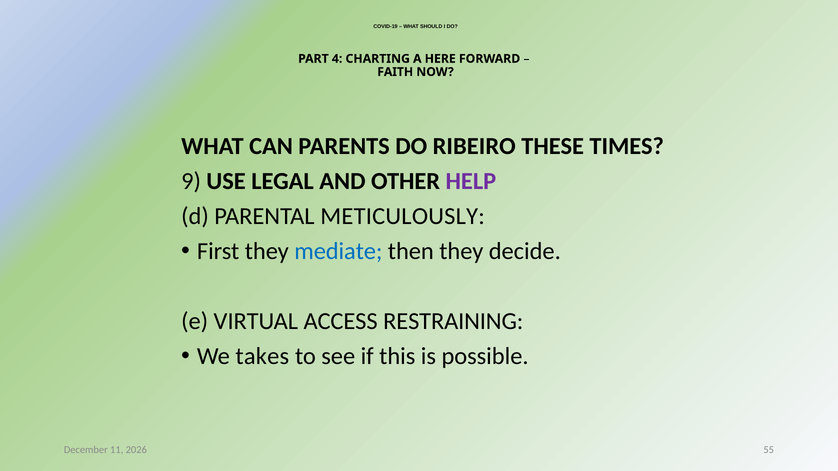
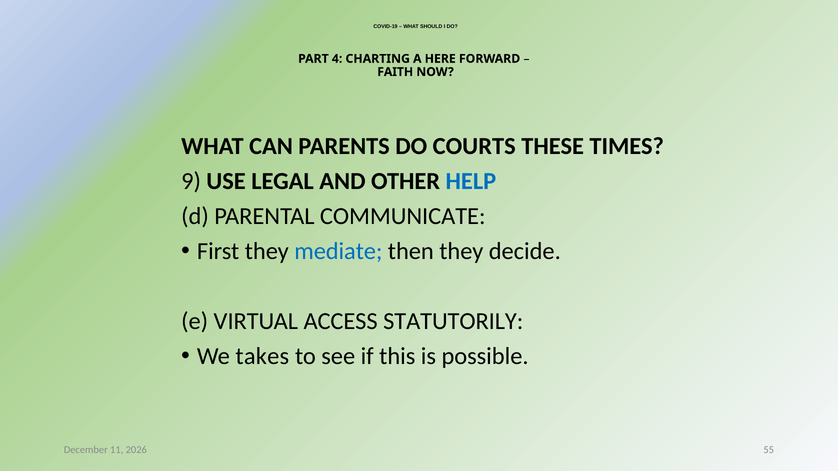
RIBEIRO: RIBEIRO -> COURTS (474, 146)
HELP colour: purple -> blue (471, 181)
METICULOUSLY: METICULOUSLY -> COMMUNICATE (403, 216)
RESTRAINING: RESTRAINING -> STATUTORILY (453, 321)
